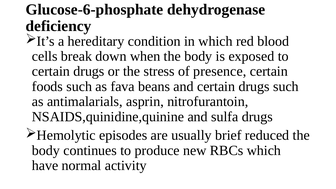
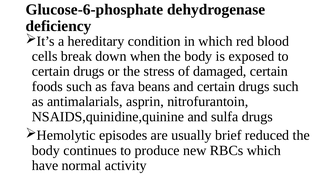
presence: presence -> damaged (220, 71)
